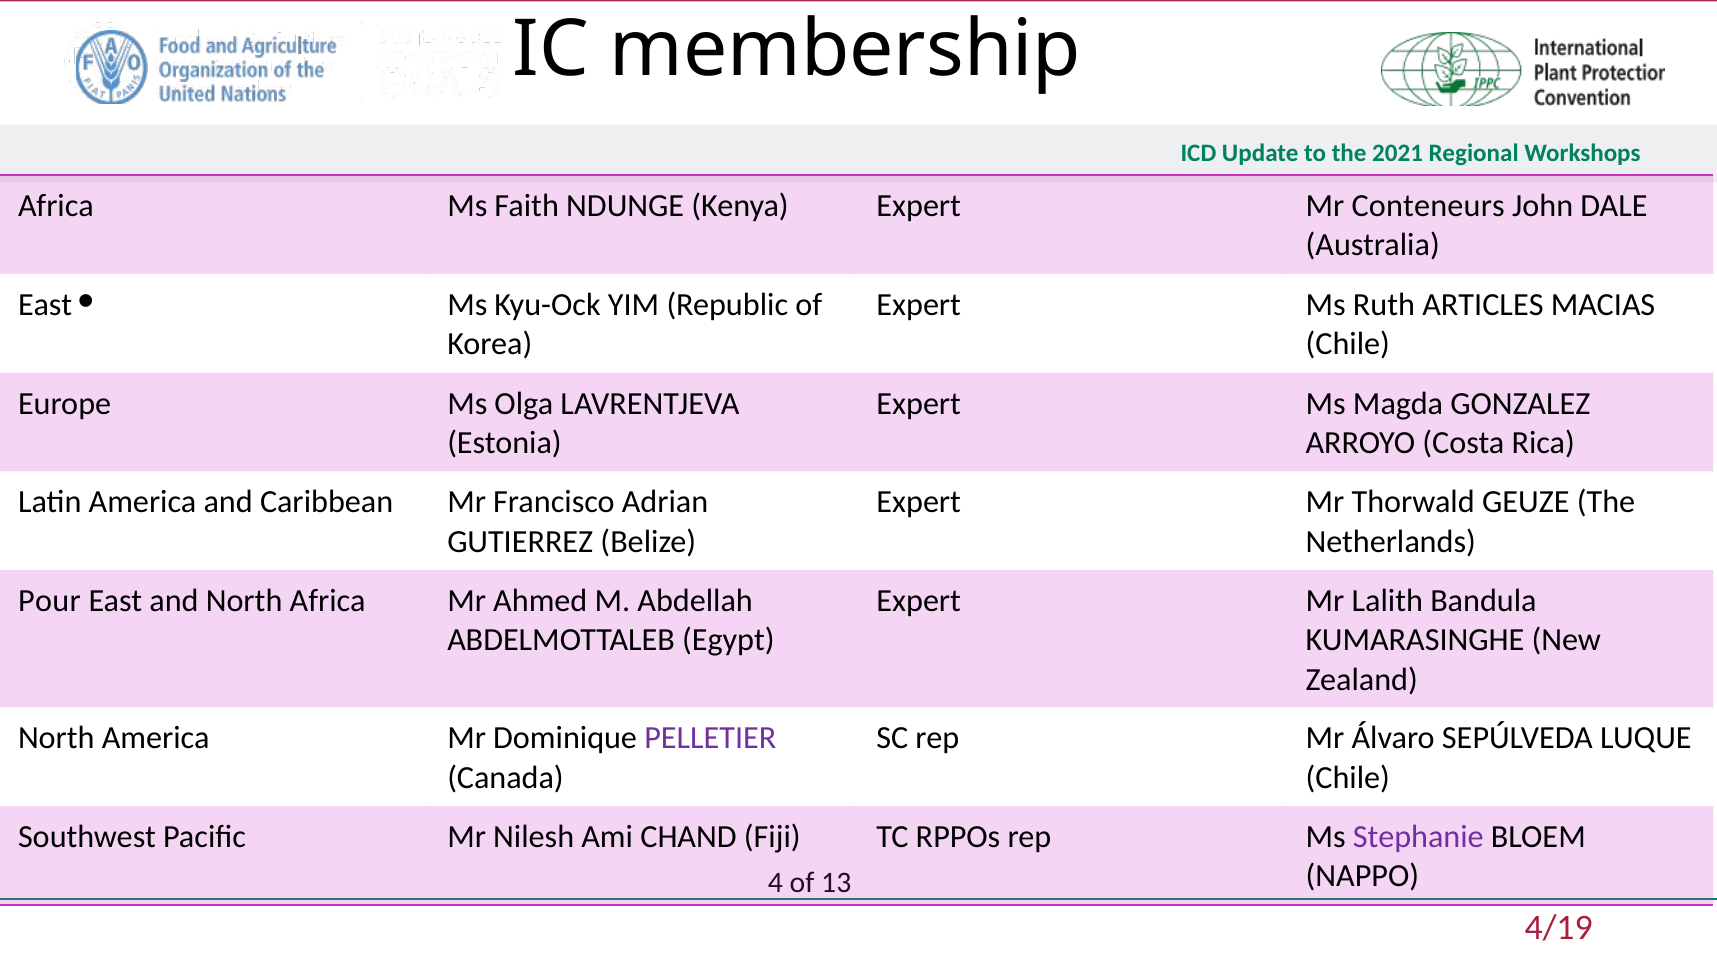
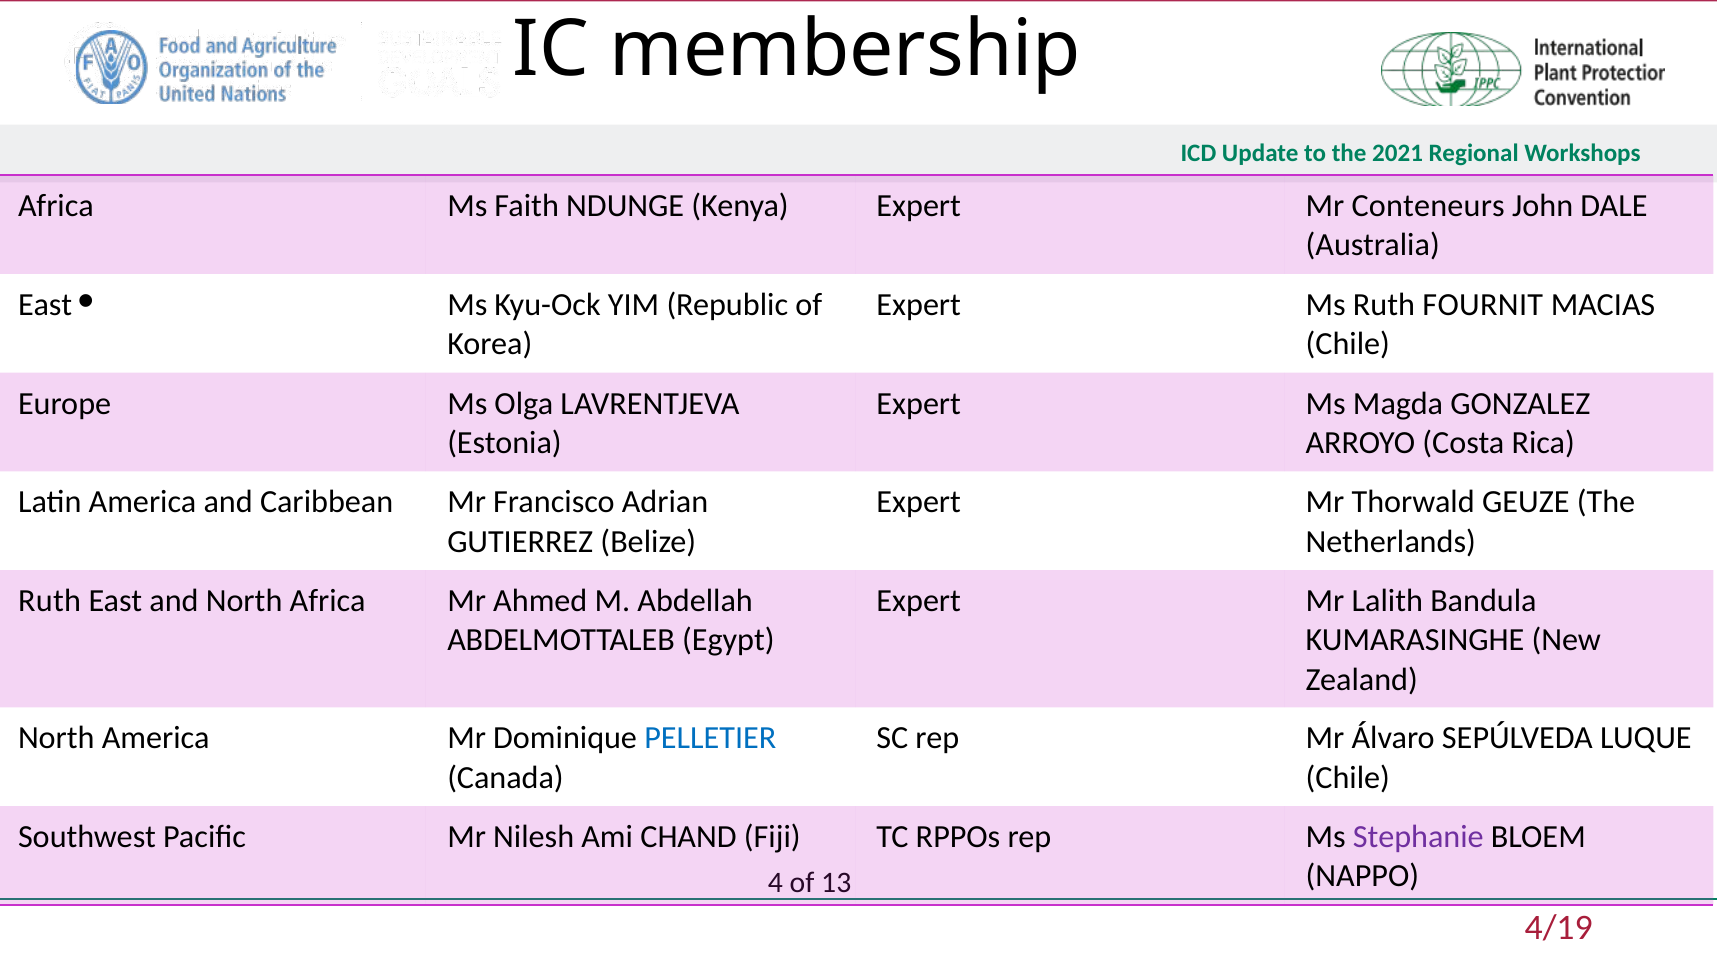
ARTICLES: ARTICLES -> FOURNIT (1483, 305)
Pour: Pour -> Ruth (50, 601)
PELLETIER colour: purple -> blue (710, 738)
